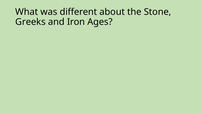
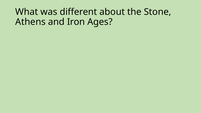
Greeks: Greeks -> Athens (31, 22)
